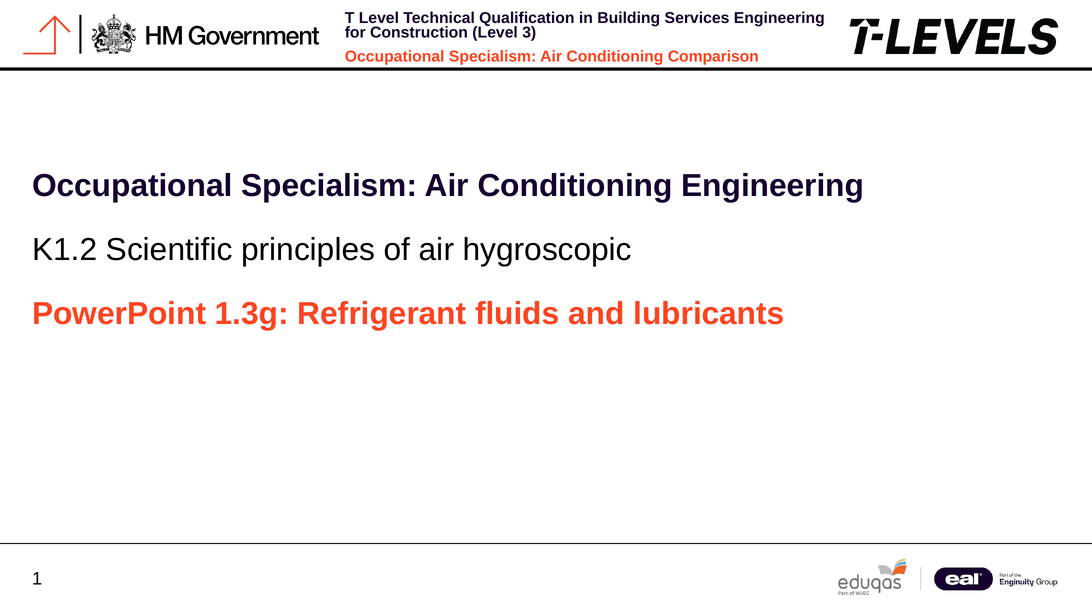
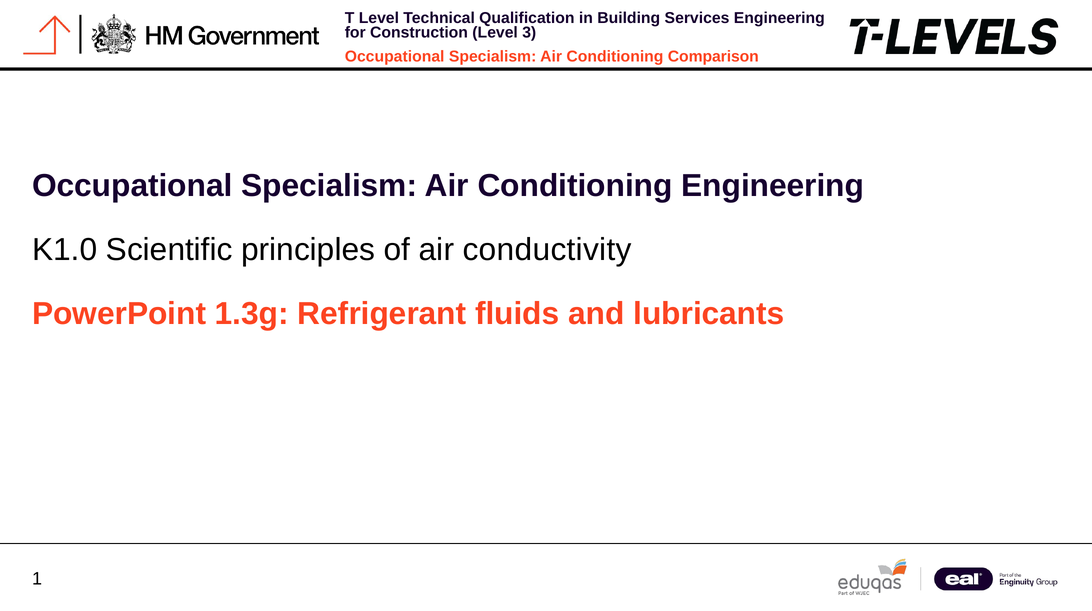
K1.2: K1.2 -> K1.0 (65, 250)
hygroscopic: hygroscopic -> conductivity (547, 250)
